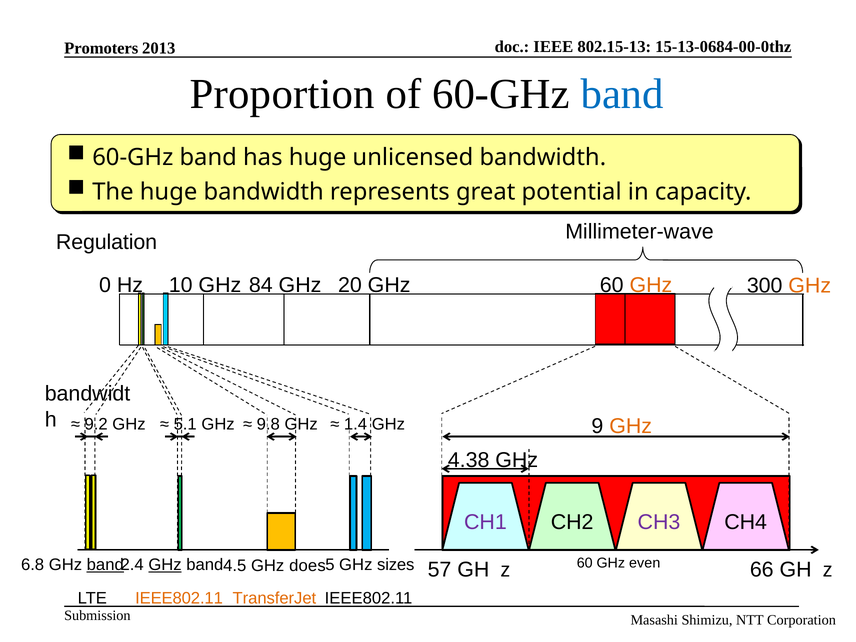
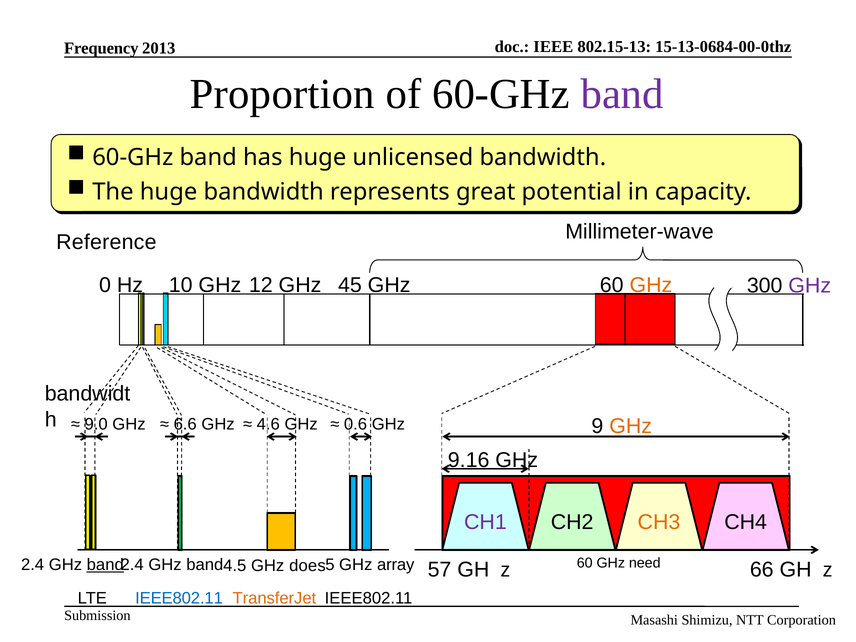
Promoters: Promoters -> Frequency (101, 48)
band colour: blue -> purple (622, 94)
Regulation: Regulation -> Reference (106, 242)
84: 84 -> 12 (261, 285)
20: 20 -> 45 (350, 285)
GHz colour: orange -> purple (810, 286)
9.2: 9.2 -> 9.0 (96, 424)
5.1: 5.1 -> 6.6 (185, 424)
9.8: 9.8 -> 4.6 (268, 424)
1.4: 1.4 -> 0.6 (356, 424)
4.38: 4.38 -> 9.16 (469, 460)
CH3 colour: purple -> orange (659, 522)
even: even -> need (645, 563)
6.8: 6.8 -> 2.4 (33, 565)
GHz underline: present -> none (165, 565)
sizes: sizes -> array (396, 565)
IEEE802.11 colour: orange -> blue (179, 598)
